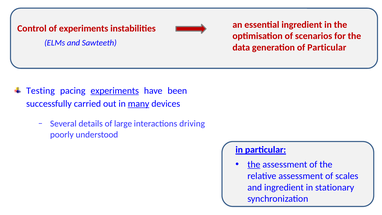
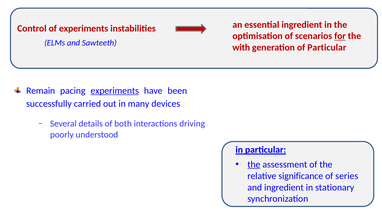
for underline: none -> present (340, 36)
data: data -> with (241, 48)
Testing: Testing -> Remain (41, 91)
many underline: present -> none (139, 104)
large: large -> both (123, 124)
relative assessment: assessment -> significance (301, 176)
scales: scales -> series (347, 176)
